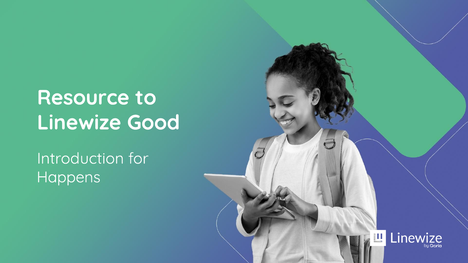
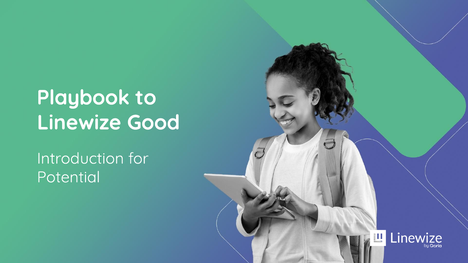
Resource: Resource -> Playbook (83, 98)
Happens: Happens -> Potential (69, 177)
